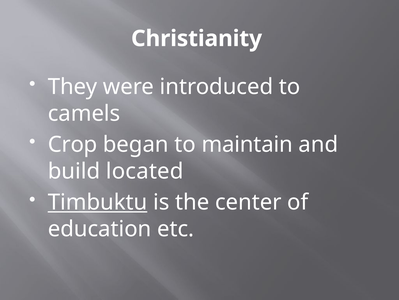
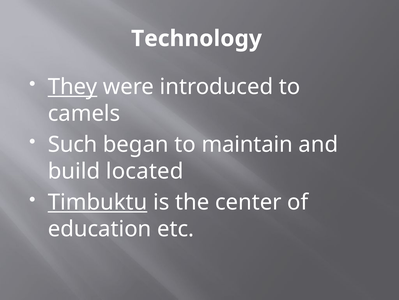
Christianity: Christianity -> Technology (196, 38)
They underline: none -> present (73, 87)
Crop: Crop -> Such (73, 144)
